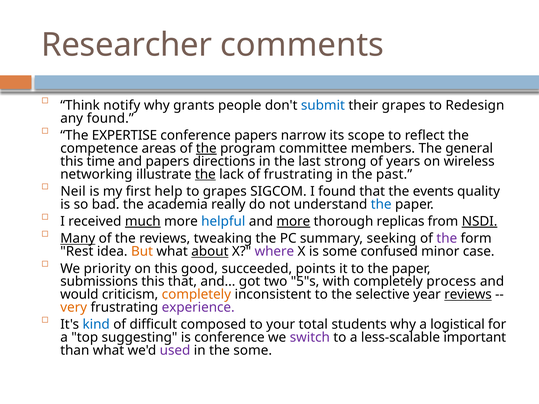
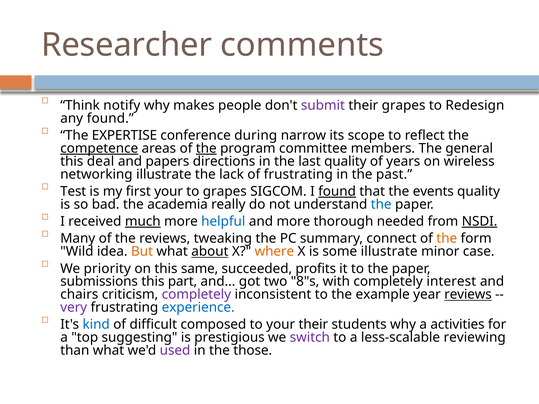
grants: grants -> makes (194, 105)
submit colour: blue -> purple (323, 105)
conference papers: papers -> during (256, 136)
competence underline: none -> present (99, 148)
time: time -> deal (101, 161)
last strong: strong -> quality (345, 161)
the underline: present -> none (205, 174)
Neil: Neil -> Test (73, 192)
first help: help -> your (169, 192)
found underline: none -> present (337, 192)
more underline: present -> none (293, 222)
replicas: replicas -> needed (400, 222)
Many underline: present -> none (78, 239)
seeking: seeking -> connect (392, 239)
the colour: purple -> orange (447, 239)
Rest: Rest -> Wild (77, 252)
where colour: purple -> orange (274, 252)
some confused: confused -> illustrate (389, 252)
good: good -> same (200, 269)
points: points -> profits (316, 269)
this that: that -> part (183, 282)
5"s: 5"s -> 8"s (305, 282)
process: process -> interest (451, 282)
would: would -> chairs (79, 295)
completely colour: orange -> purple (196, 295)
selective: selective -> example (383, 295)
very colour: orange -> purple (74, 308)
experience colour: purple -> blue (198, 308)
your total: total -> their (313, 325)
logistical: logistical -> activities (458, 325)
is conference: conference -> prestigious (229, 338)
important: important -> reviewing (475, 338)
the some: some -> those (253, 351)
